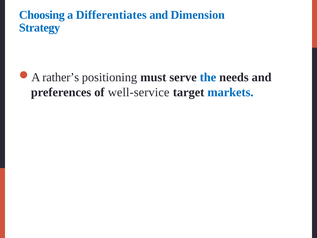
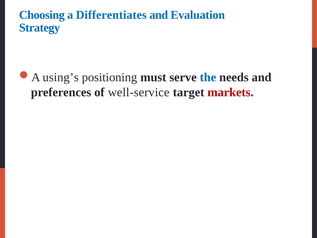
Dimension: Dimension -> Evaluation (198, 15)
rather’s: rather’s -> using’s (61, 77)
markets colour: blue -> red (230, 92)
